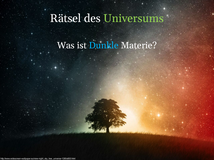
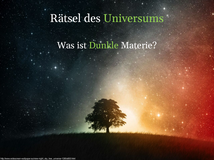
Dunkle colour: light blue -> light green (104, 46)
